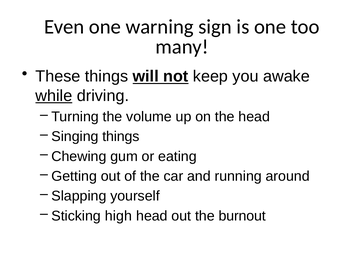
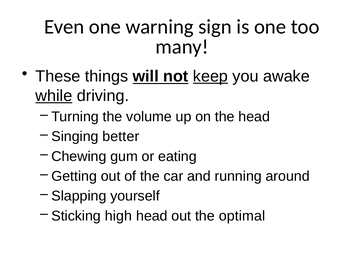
keep underline: none -> present (210, 76)
Singing things: things -> better (121, 137)
burnout: burnout -> optimal (242, 216)
